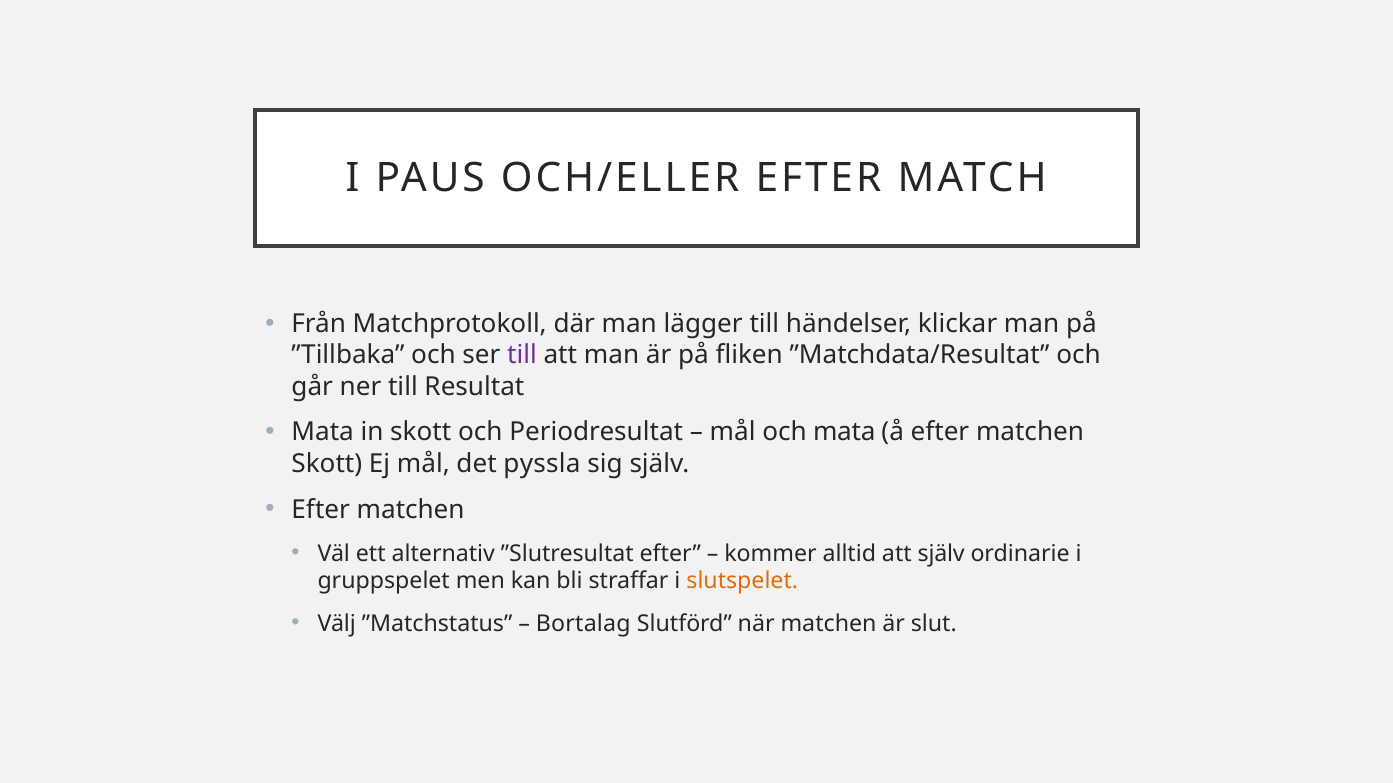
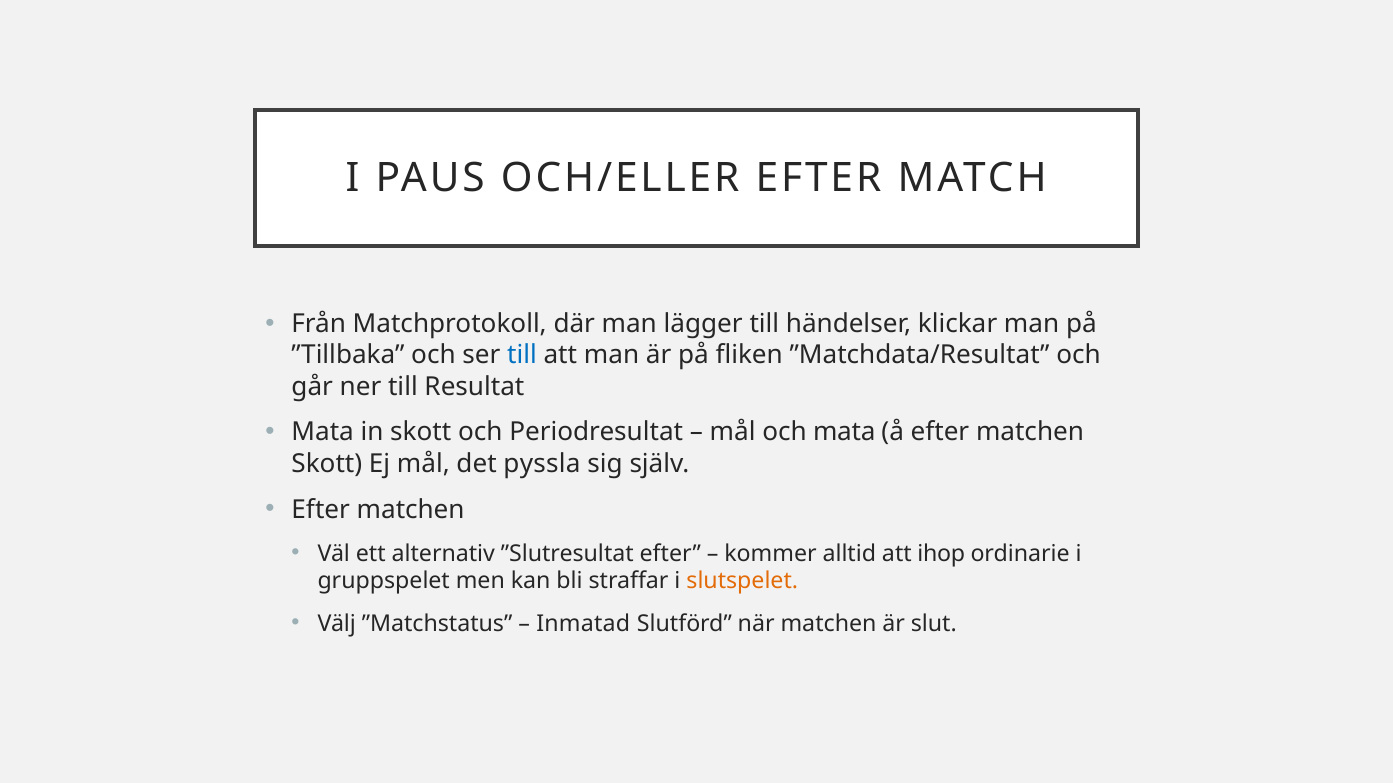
till colour: purple -> blue (522, 355)
att själv: själv -> ihop (941, 554)
Bortalag: Bortalag -> Inmatad (583, 624)
